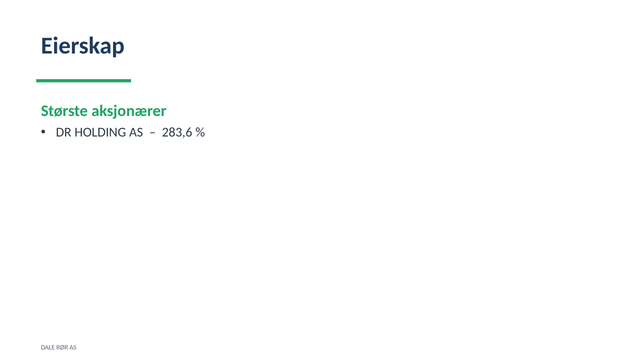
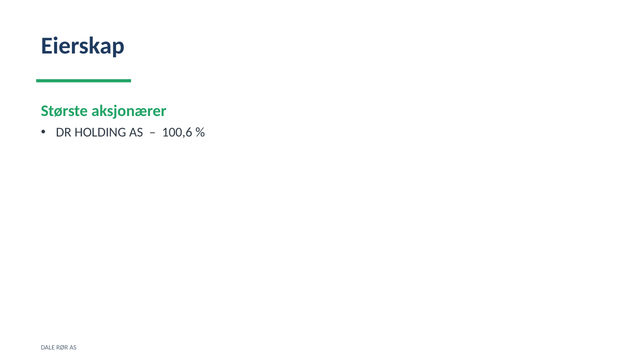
283,6: 283,6 -> 100,6 (177, 132)
